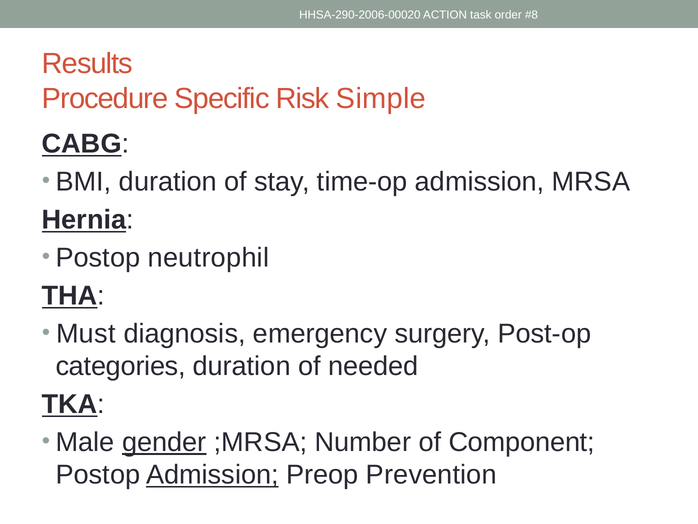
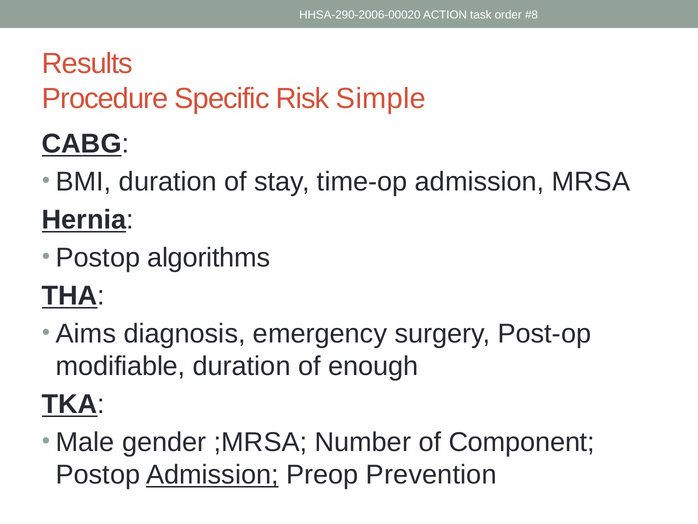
neutrophil: neutrophil -> algorithms (209, 258)
Must: Must -> Aims (86, 334)
categories: categories -> modifiable (121, 366)
needed: needed -> enough (373, 366)
gender underline: present -> none (164, 442)
